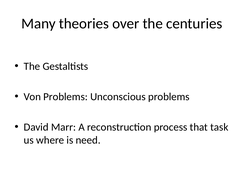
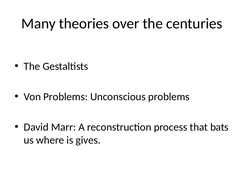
task: task -> bats (219, 127)
need: need -> gives (88, 140)
